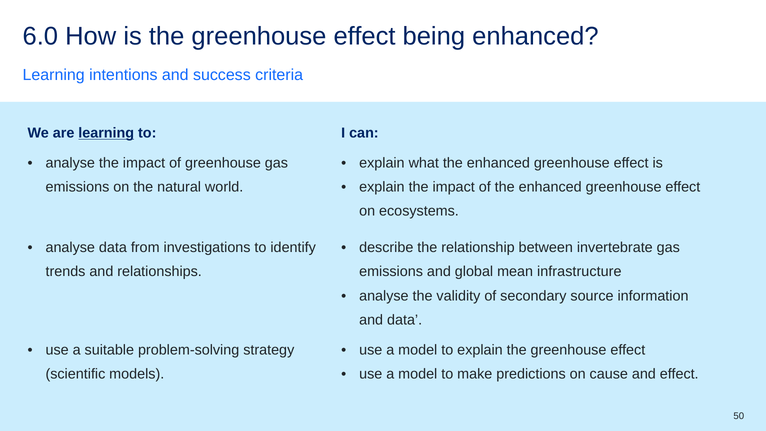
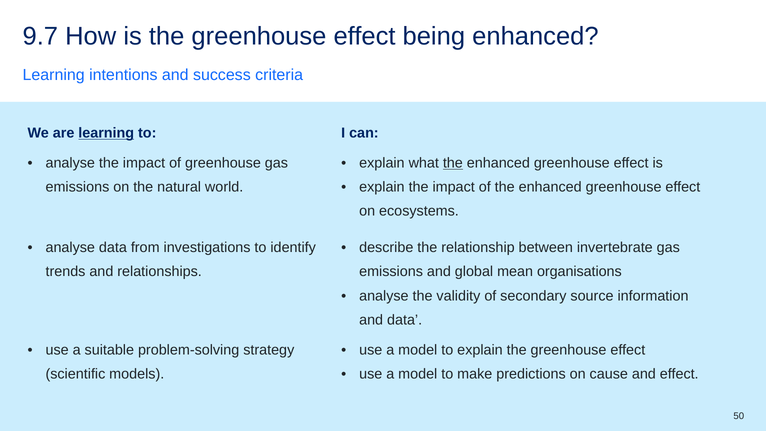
6.0: 6.0 -> 9.7 (40, 36)
the underline: none -> present (453, 163)
infrastructure: infrastructure -> organisations (579, 272)
